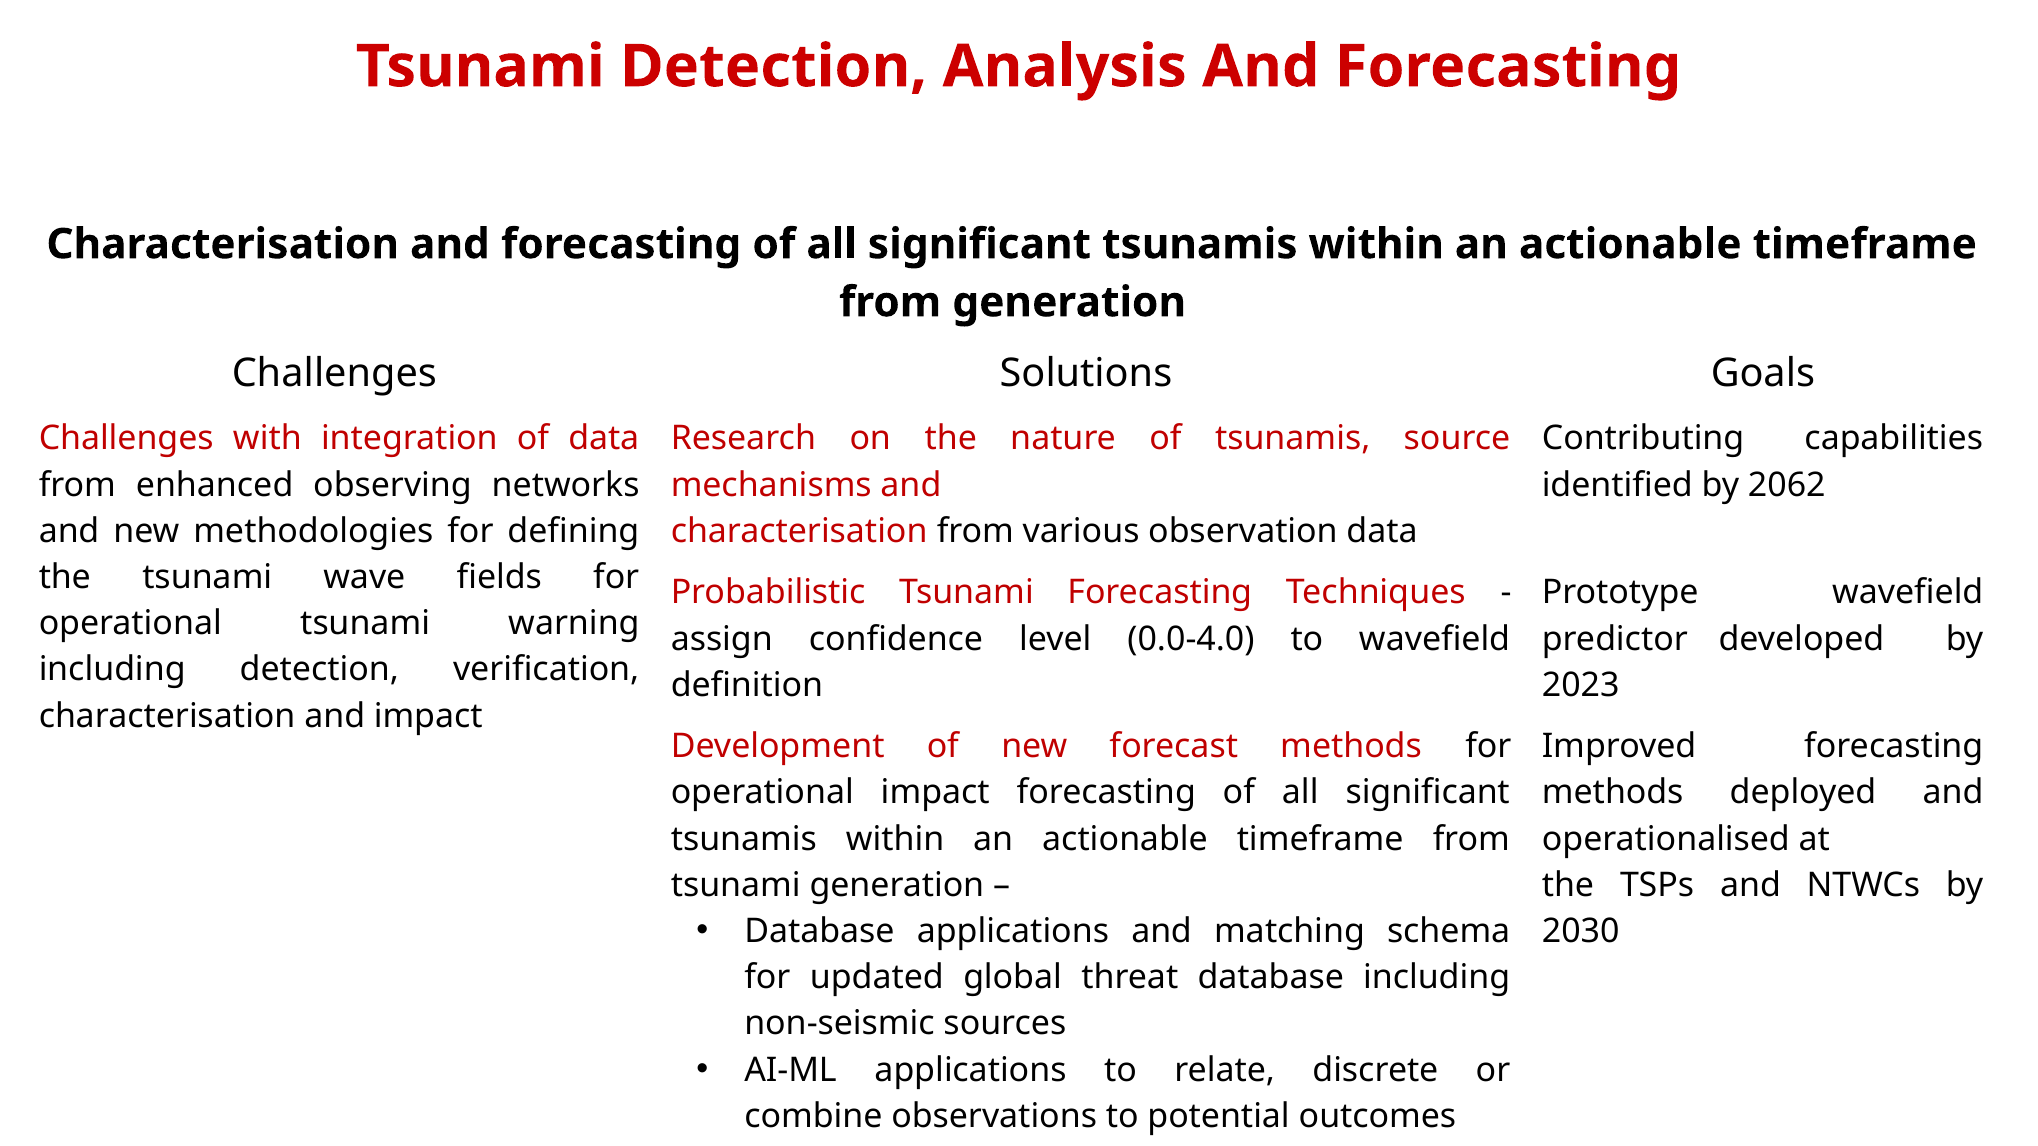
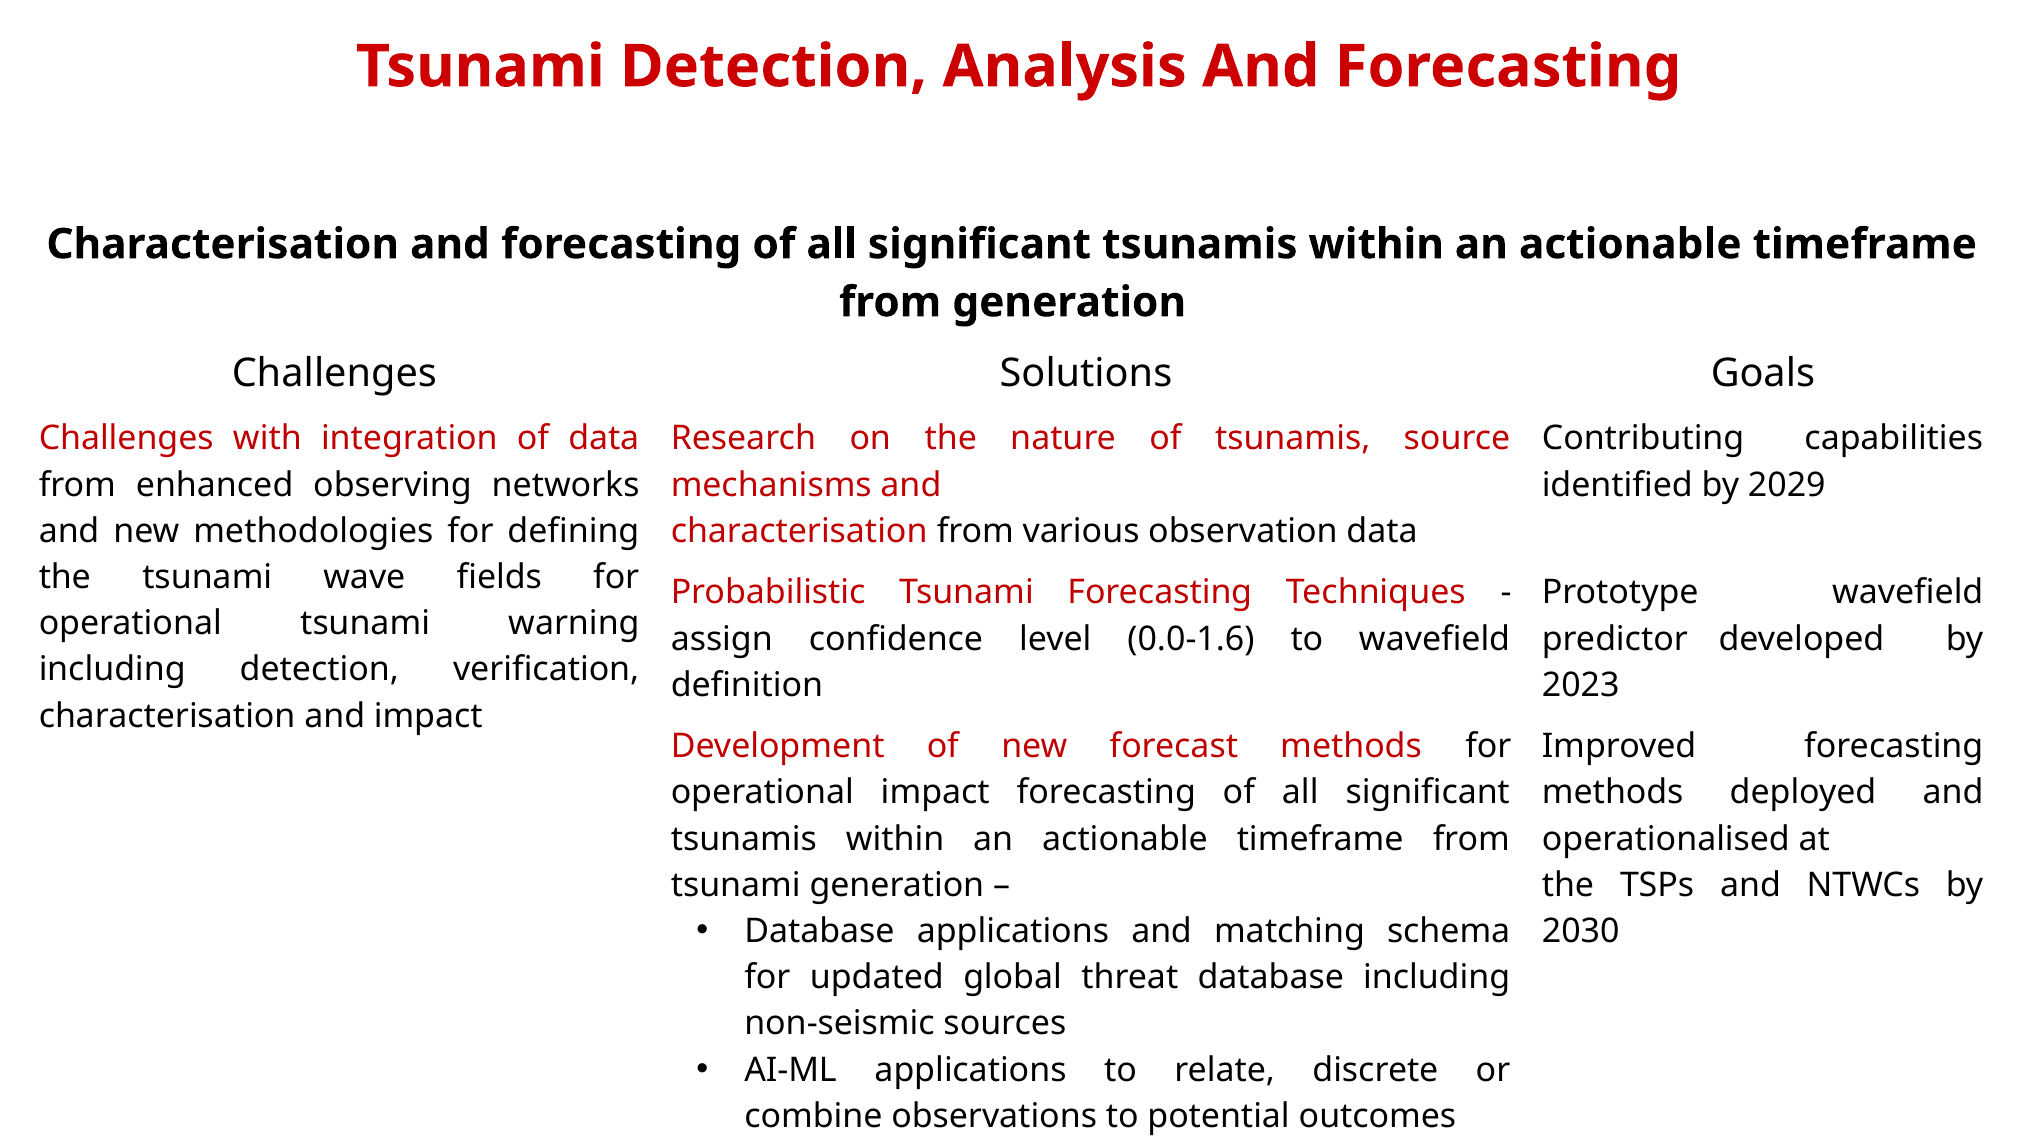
2062: 2062 -> 2029 (1787, 485)
0.0-4.0: 0.0-4.0 -> 0.0-1.6 (1191, 639)
